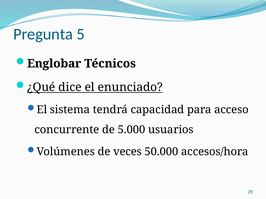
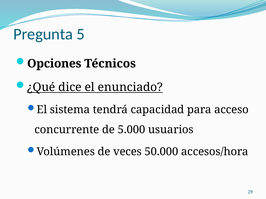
Englobar: Englobar -> Opciones (54, 64)
